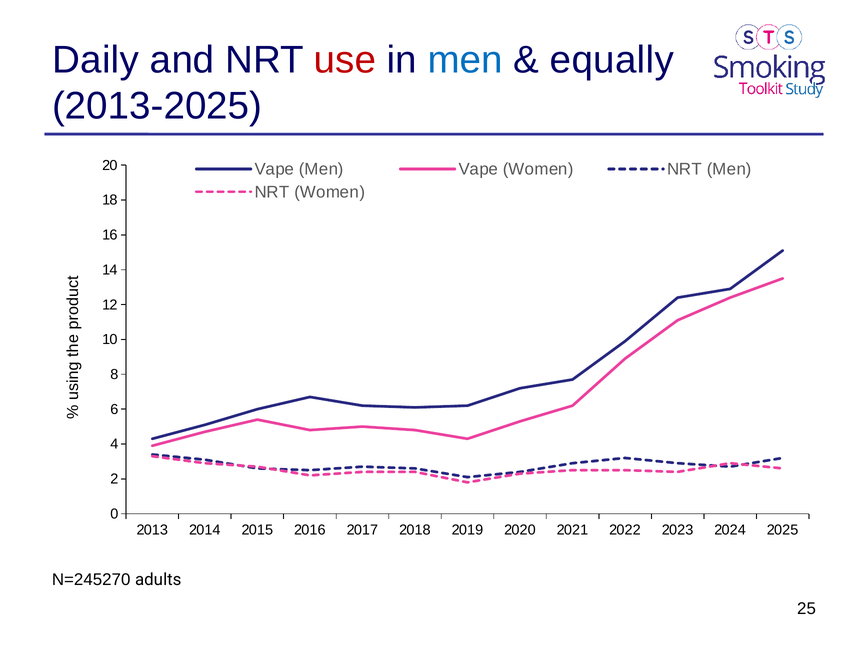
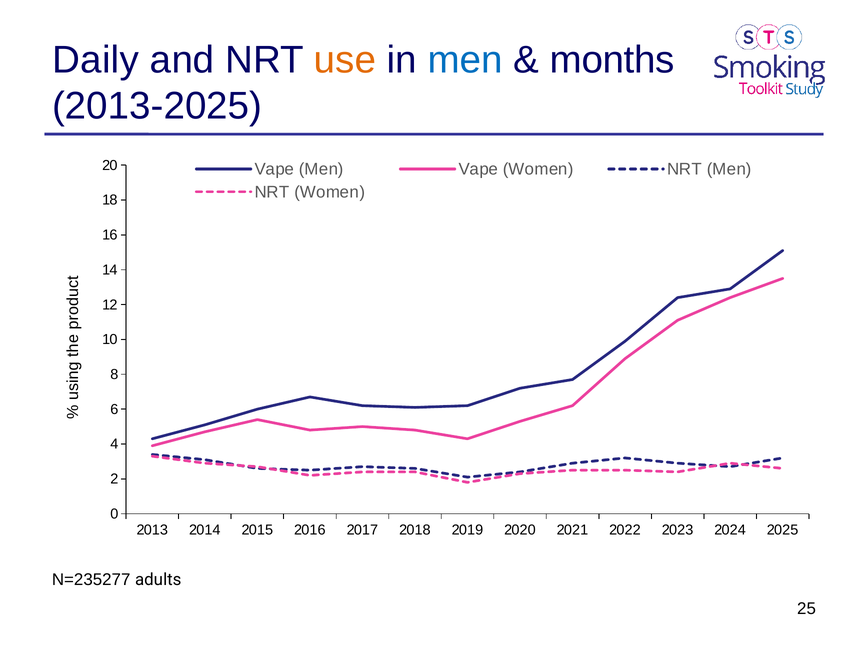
use colour: red -> orange (345, 60)
equally: equally -> months (612, 60)
N=245270: N=245270 -> N=235277 (91, 580)
